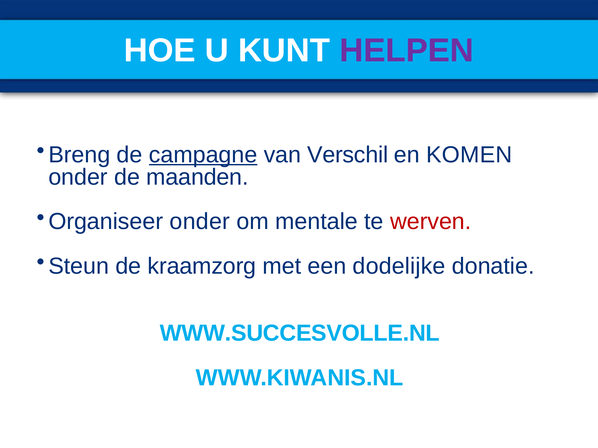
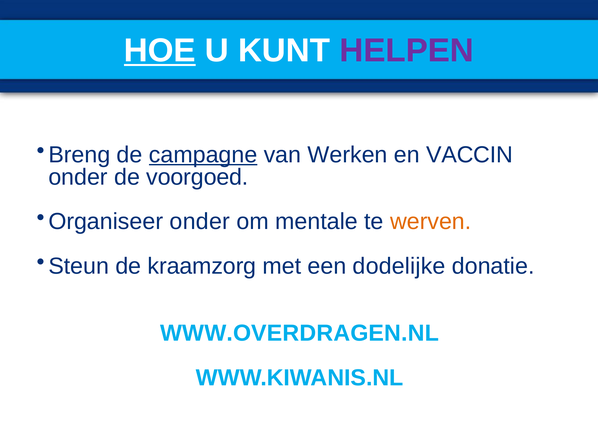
HOE underline: none -> present (160, 51)
Verschil: Verschil -> Werken (348, 155)
KOMEN: KOMEN -> VACCIN (470, 155)
maanden: maanden -> voorgoed (197, 177)
werven colour: red -> orange (431, 222)
WWW.SUCCESVOLLE.NL: WWW.SUCCESVOLLE.NL -> WWW.OVERDRAGEN.NL (300, 334)
